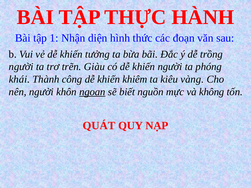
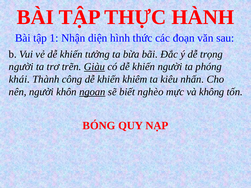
trồng: trồng -> trọng (211, 54)
Giàu underline: none -> present (94, 67)
vàng: vàng -> nhấn (192, 79)
nguồn: nguồn -> nghèo (150, 92)
QUÁT: QUÁT -> BÓNG (99, 126)
